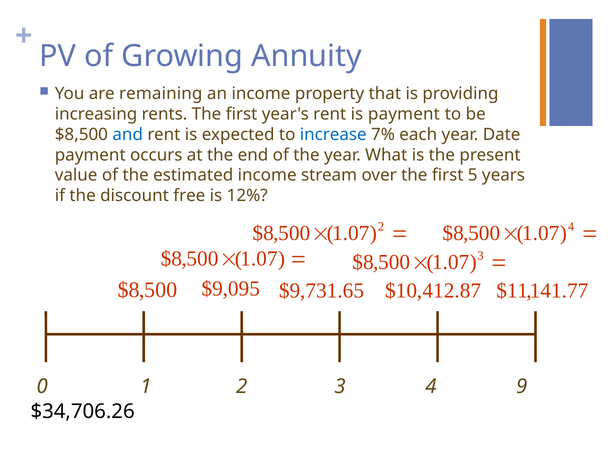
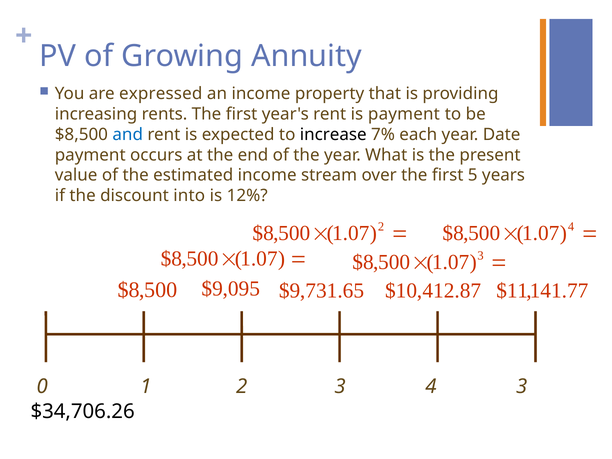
remaining: remaining -> expressed (161, 94)
increase colour: blue -> black (333, 135)
free: free -> into (189, 196)
4 9: 9 -> 3 (522, 387)
